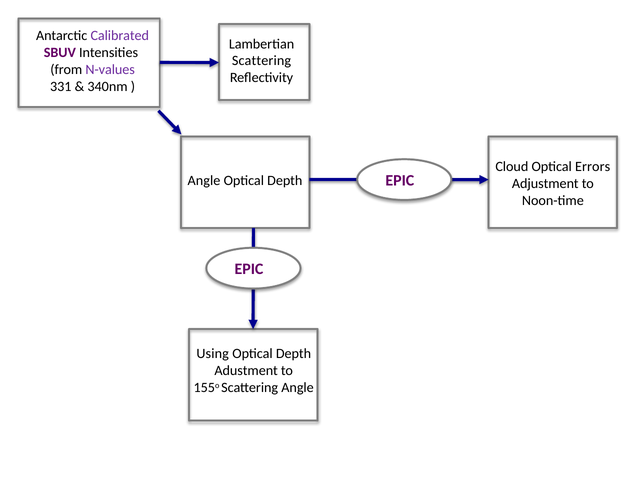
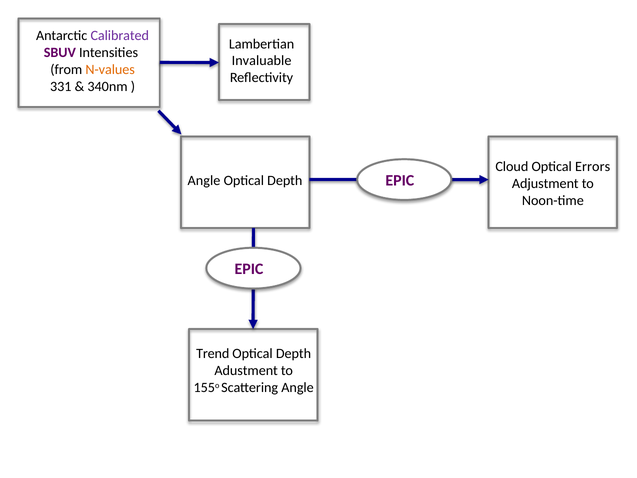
Scattering: Scattering -> Invaluable (262, 61)
N-values colour: purple -> orange (110, 69)
Using: Using -> Trend (213, 354)
